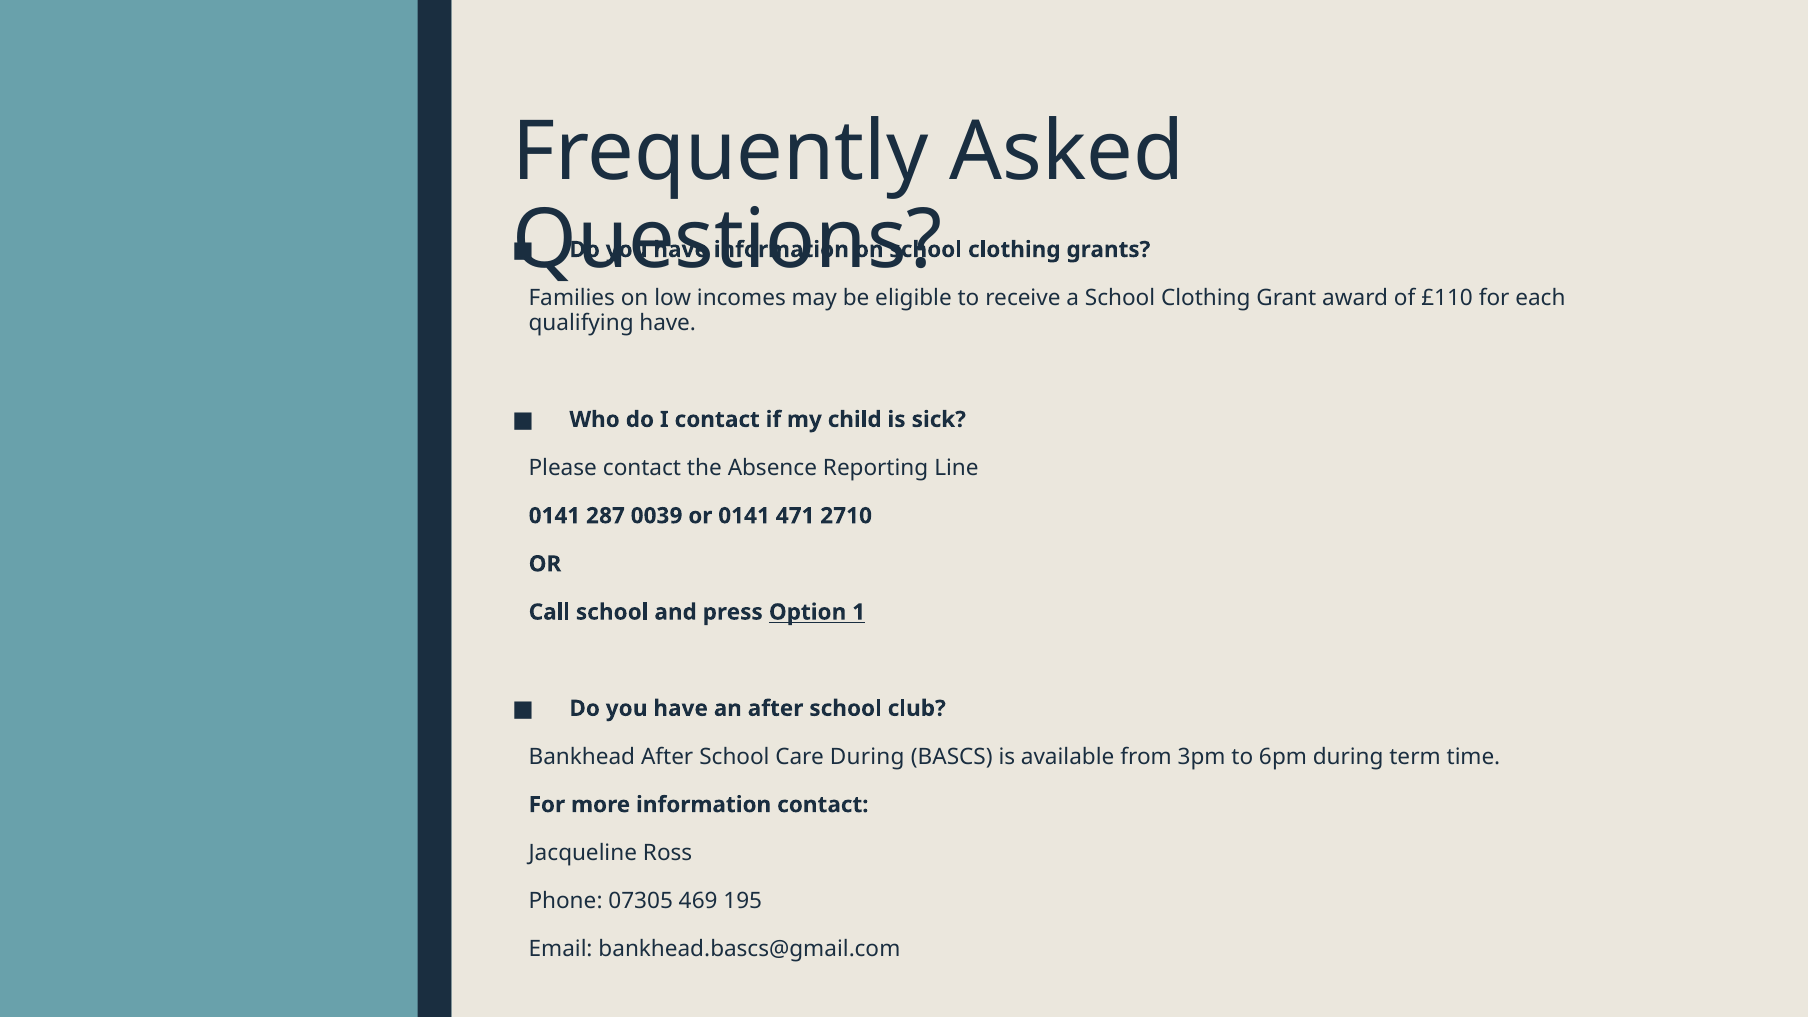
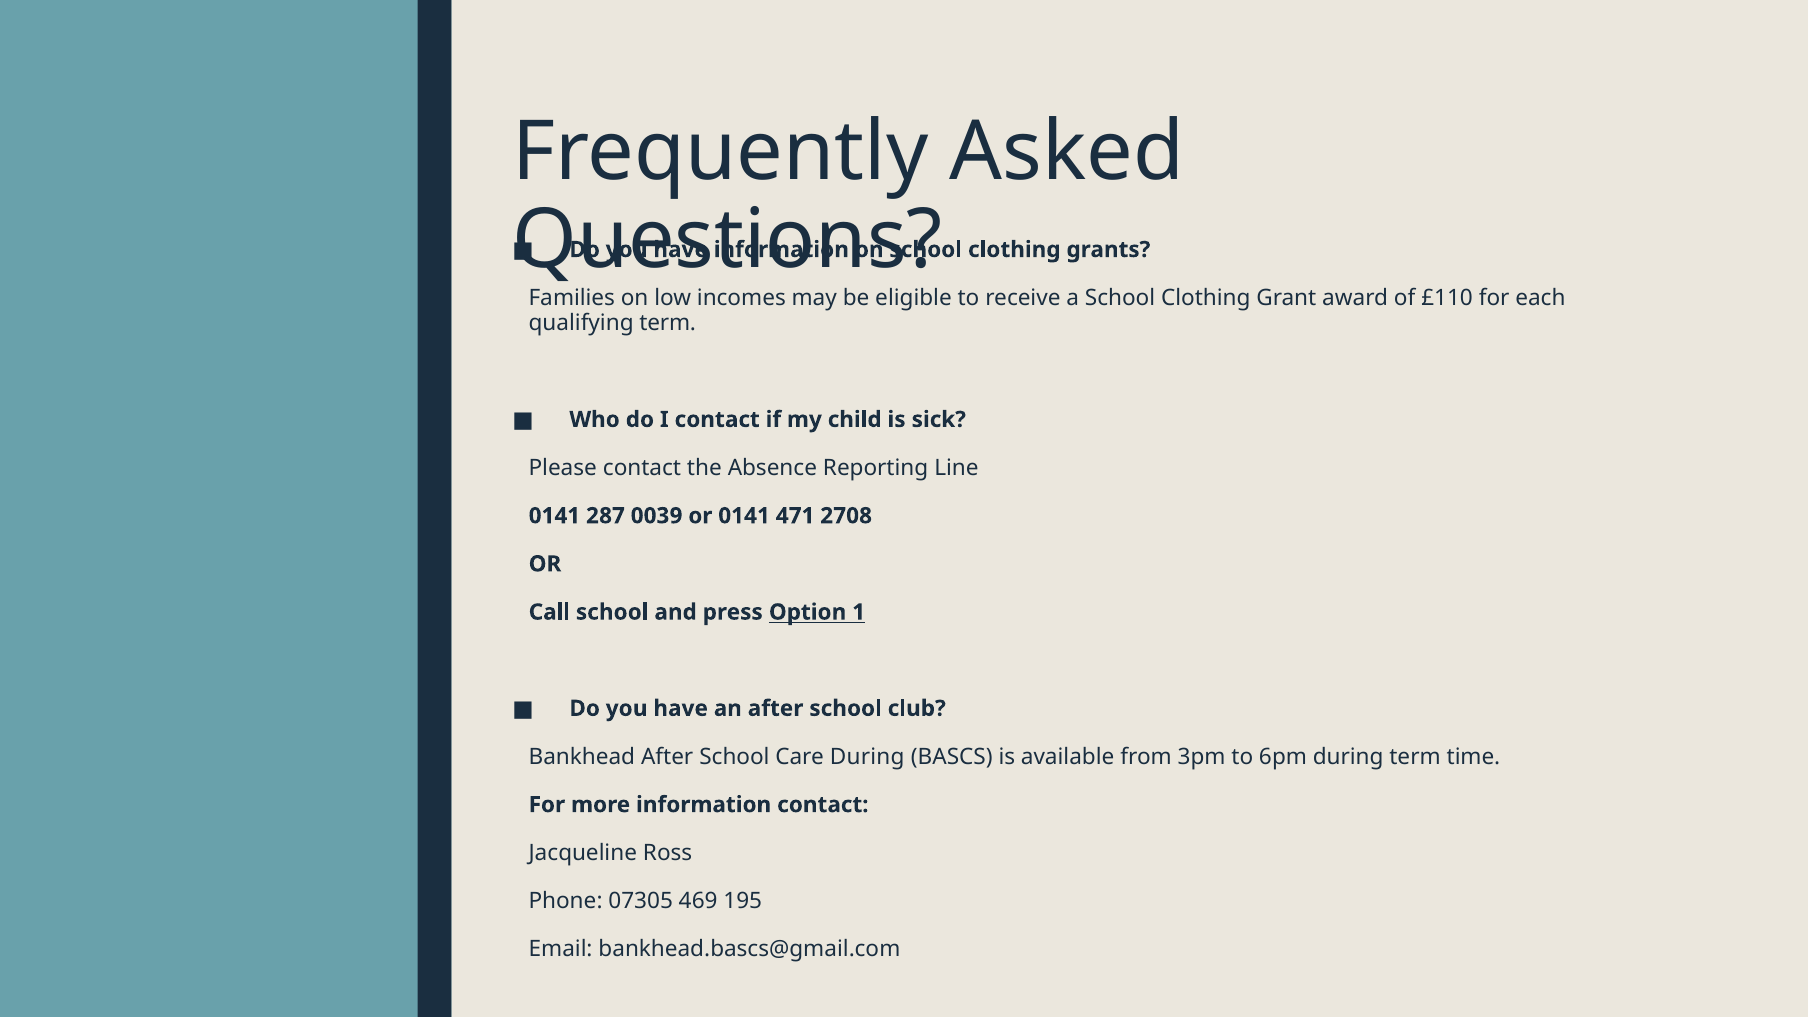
qualifying have: have -> term (668, 323)
2710: 2710 -> 2708 (846, 516)
